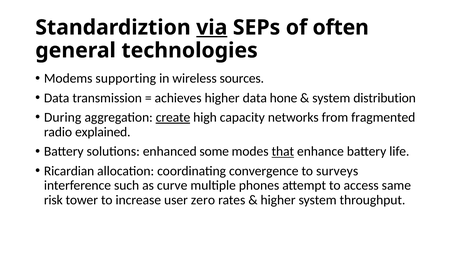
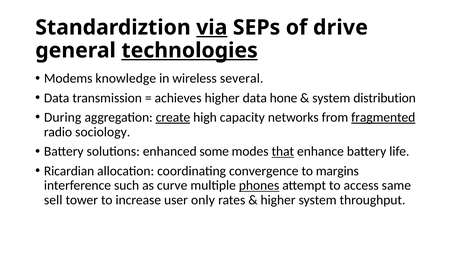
often: often -> drive (340, 27)
technologies underline: none -> present (190, 50)
supporting: supporting -> knowledge (126, 78)
sources: sources -> several (242, 78)
fragmented underline: none -> present (383, 117)
explained: explained -> sociology (103, 132)
surveys: surveys -> margins (337, 171)
phones underline: none -> present (259, 185)
risk: risk -> sell (53, 200)
zero: zero -> only (203, 200)
